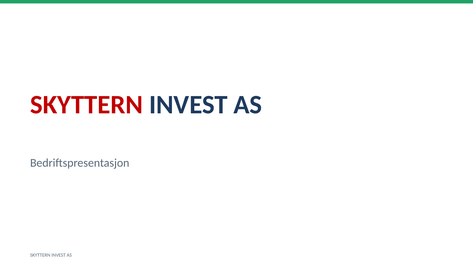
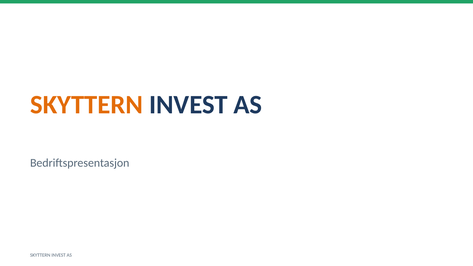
SKYTTERN colour: red -> orange (87, 105)
